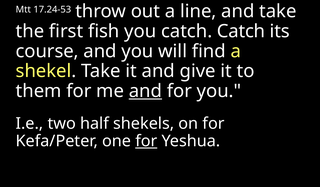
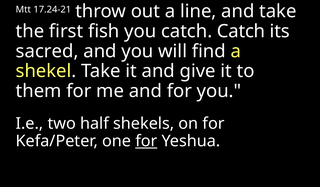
17.24-53: 17.24-53 -> 17.24-21 (52, 9)
course: course -> sacred (47, 51)
and underline: present -> none (145, 91)
